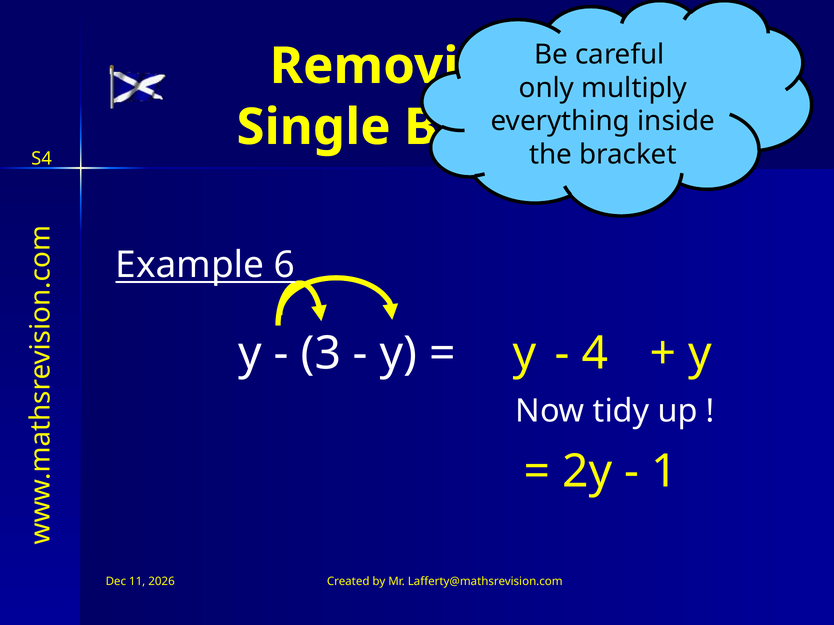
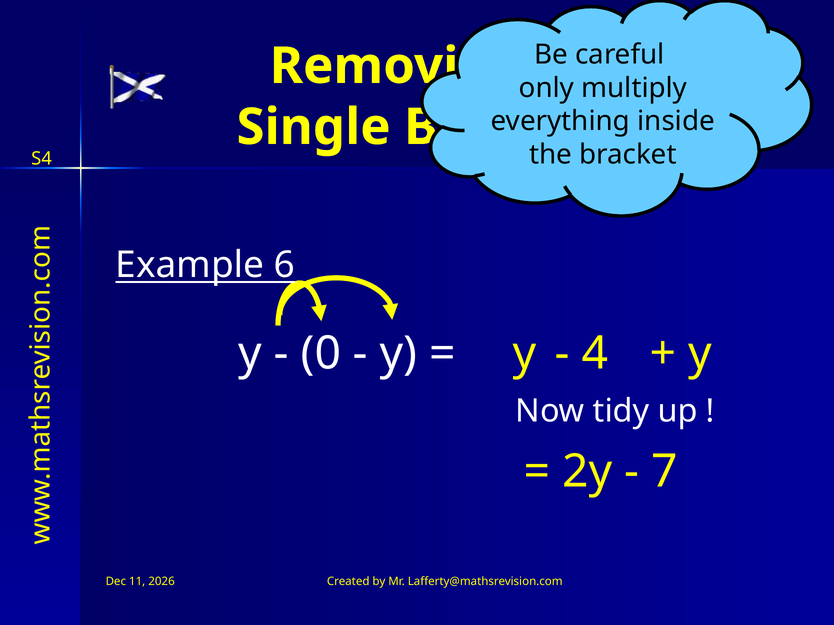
3: 3 -> 0 (321, 354)
1: 1 -> 7 (664, 472)
